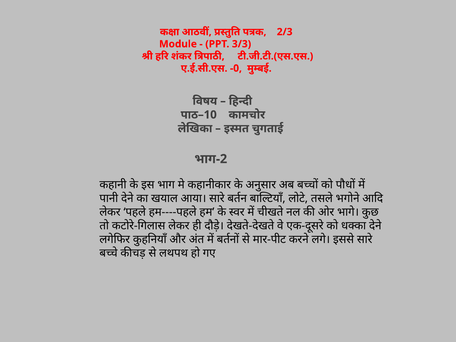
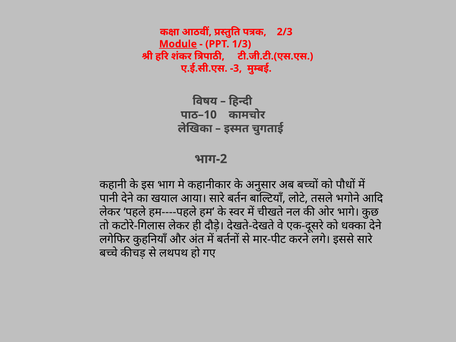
Module underline: none -> present (178, 44)
3/3: 3/3 -> 1/3 (242, 44)
-0: -0 -> -3 (236, 68)
